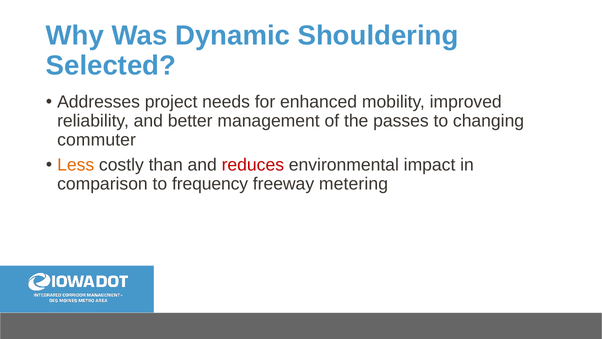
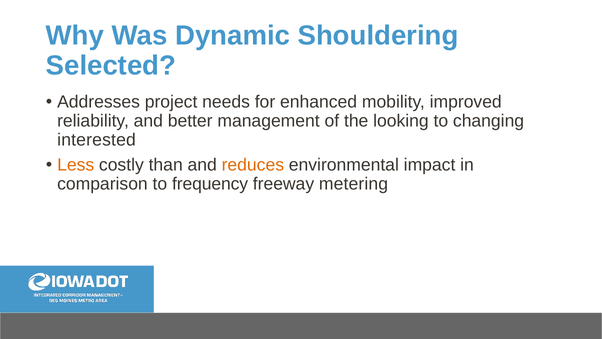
passes: passes -> looking (401, 121)
commuter: commuter -> interested (97, 140)
reduces colour: red -> orange (253, 165)
